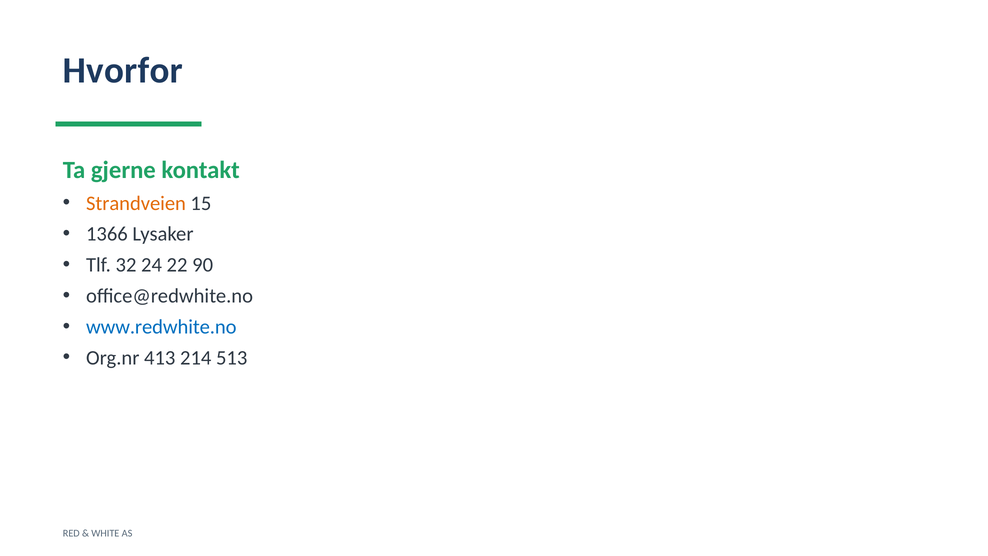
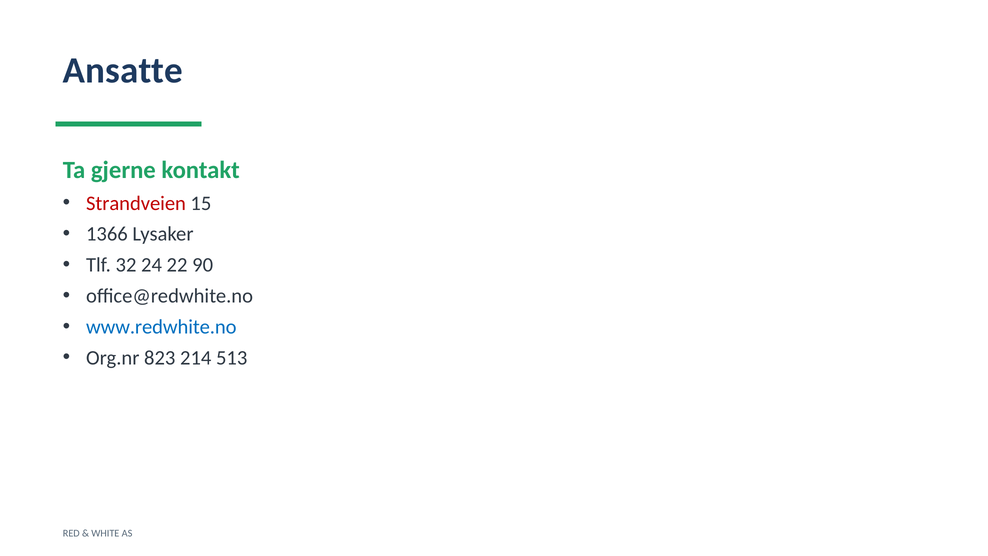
Hvorfor: Hvorfor -> Ansatte (123, 71)
Strandveien colour: orange -> red (136, 203)
413: 413 -> 823 (160, 358)
